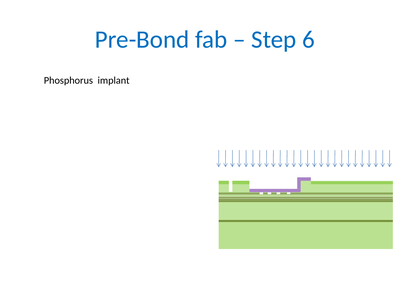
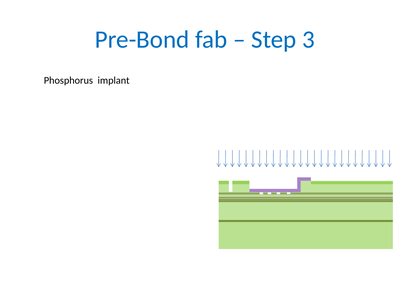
6: 6 -> 3 (308, 40)
